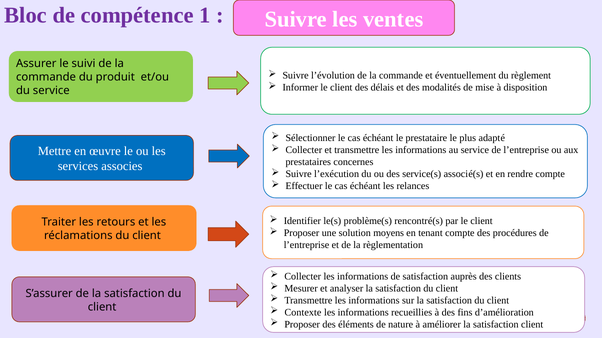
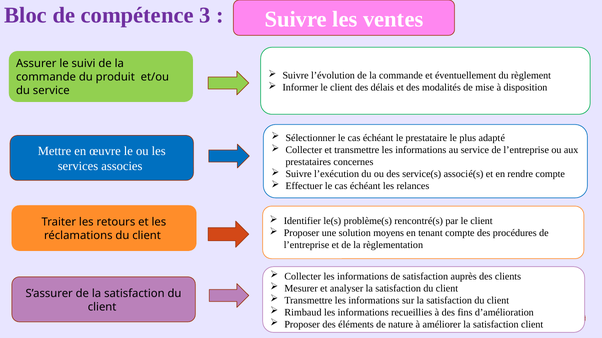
1: 1 -> 3 (205, 15)
Contexte: Contexte -> Rimbaud (303, 313)
